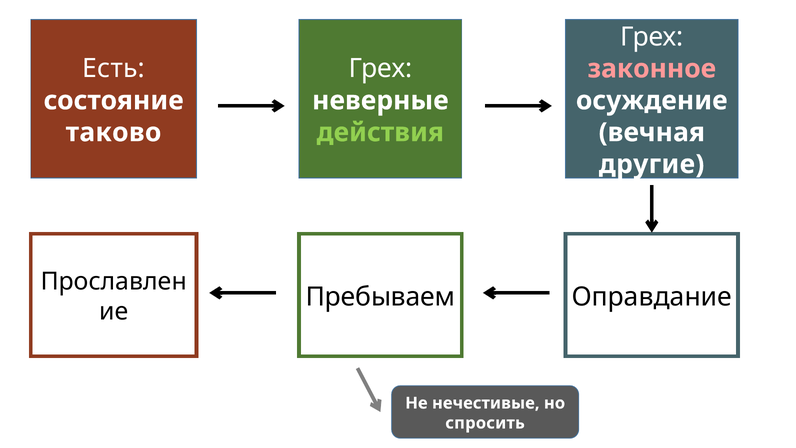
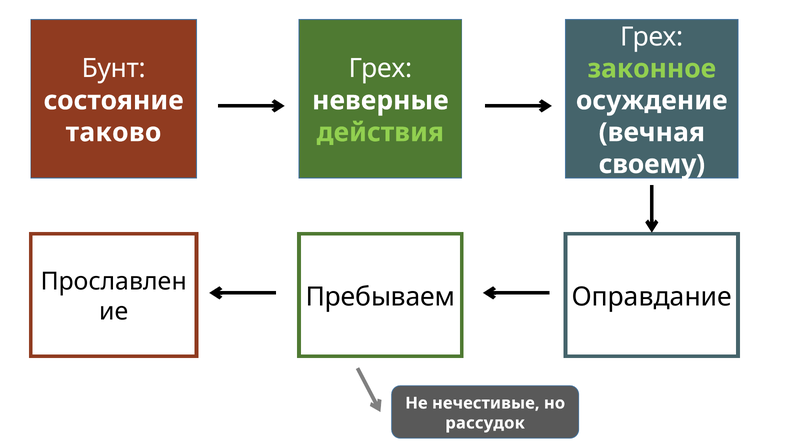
Есть: Есть -> Бунт (114, 69)
законное colour: pink -> light green (652, 69)
другие: другие -> своему (652, 164)
спросить: спросить -> рассудок (485, 423)
